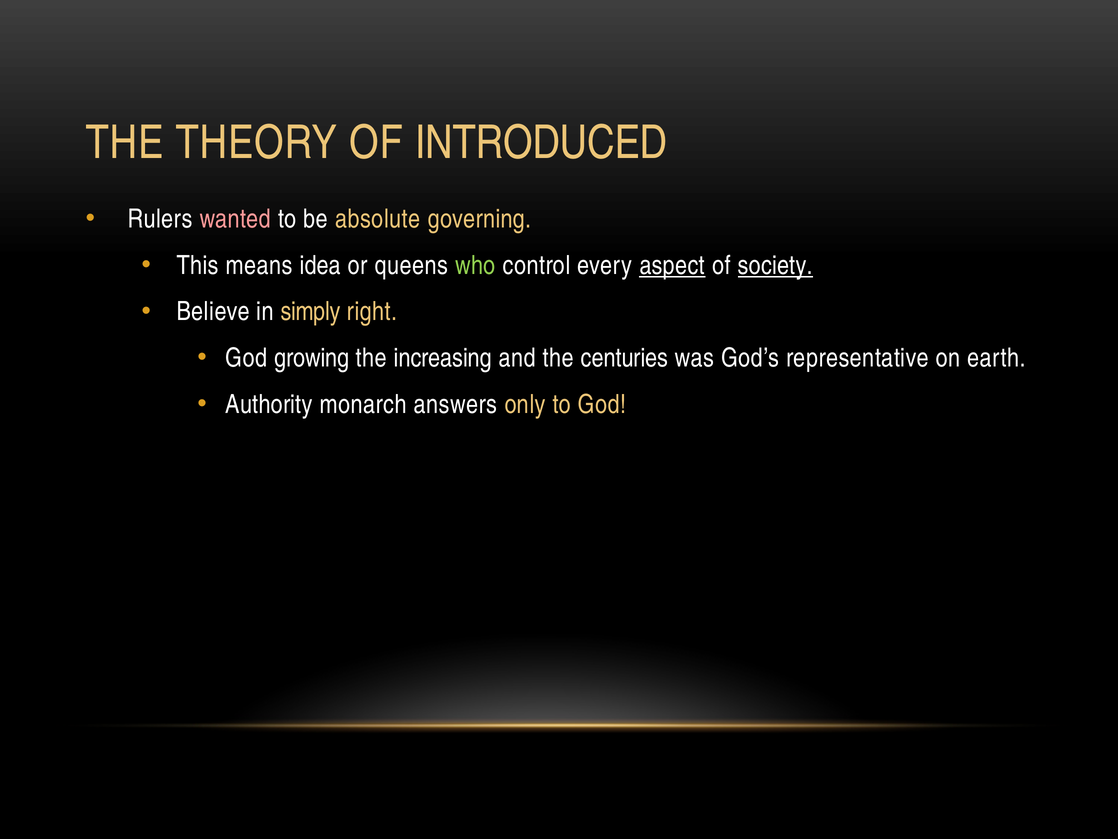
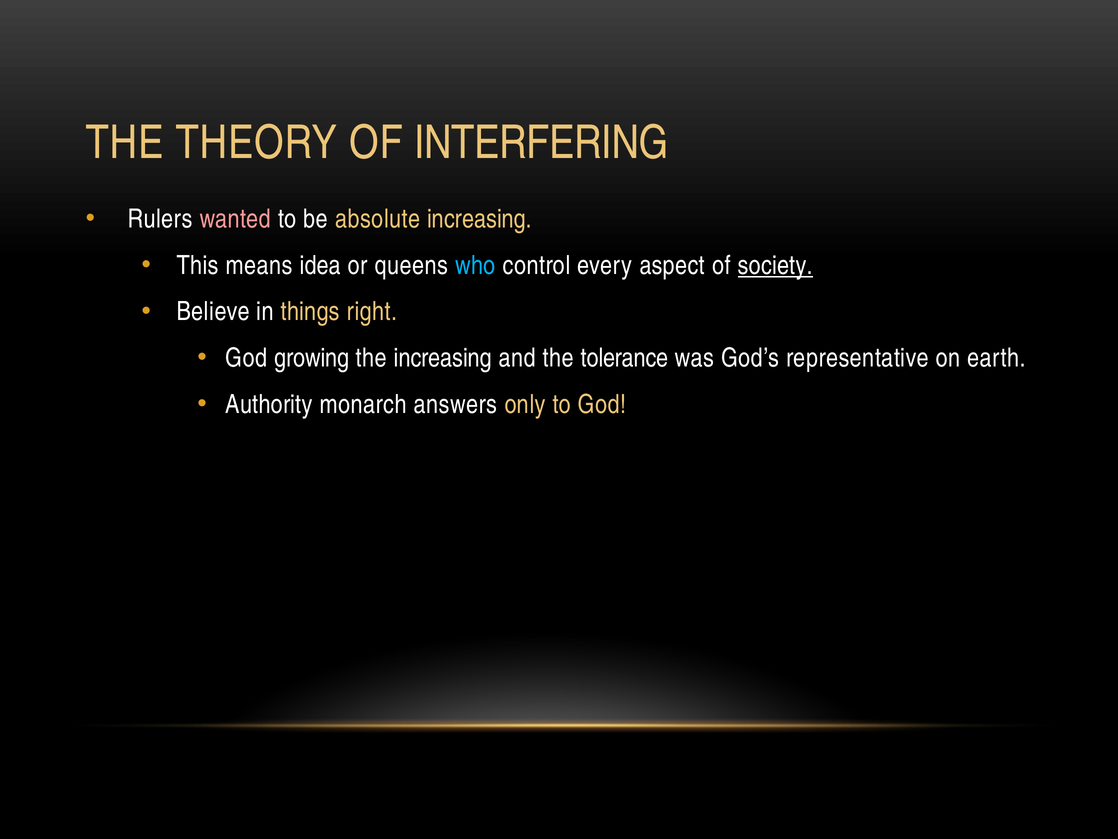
INTRODUCED: INTRODUCED -> INTERFERING (541, 143)
absolute governing: governing -> increasing (480, 219)
who colour: light green -> light blue (475, 265)
aspect underline: present -> none (672, 265)
simply: simply -> things (310, 312)
centuries: centuries -> tolerance (625, 358)
